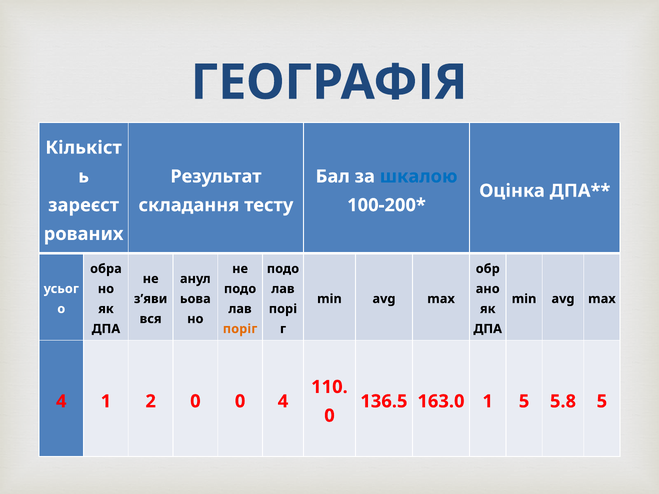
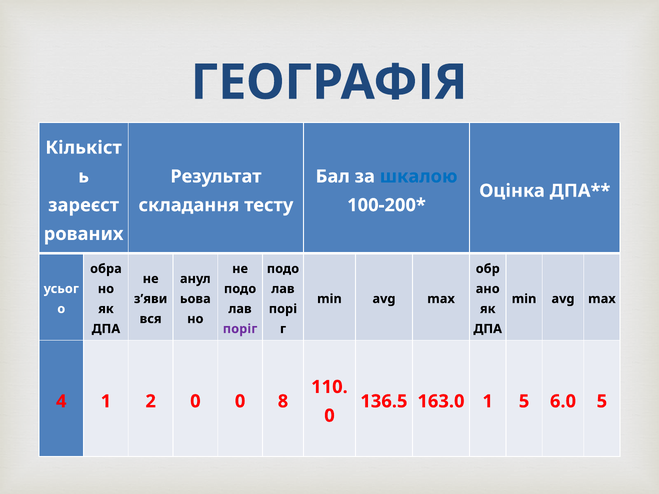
поріг colour: orange -> purple (240, 329)
0 4: 4 -> 8 (283, 402)
5.8: 5.8 -> 6.0 (563, 402)
